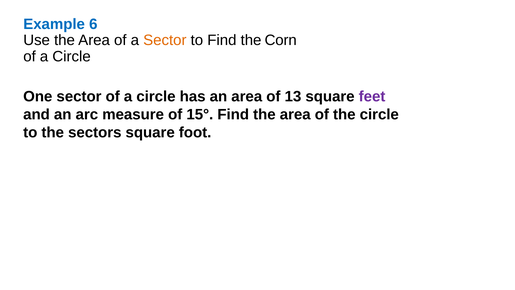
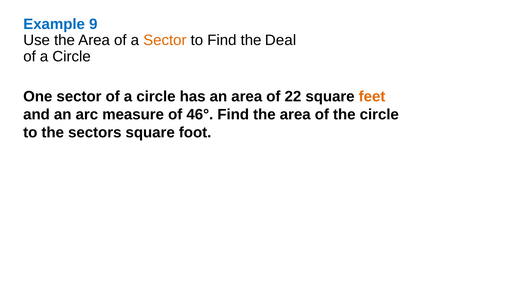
6: 6 -> 9 (93, 24)
Corn: Corn -> Deal (281, 40)
13: 13 -> 22 (293, 96)
feet colour: purple -> orange (372, 96)
15°: 15° -> 46° (200, 114)
